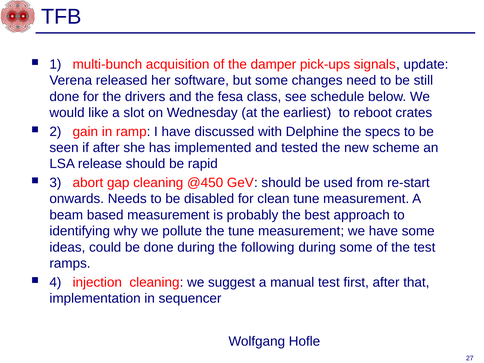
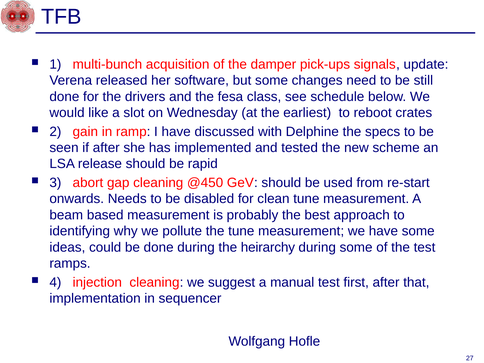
following: following -> heirarchy (268, 247)
